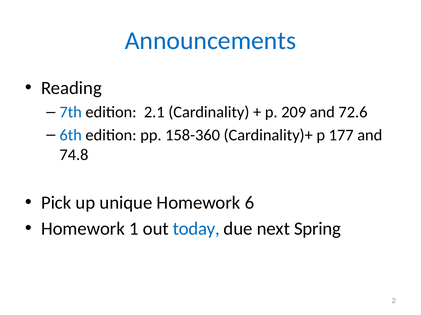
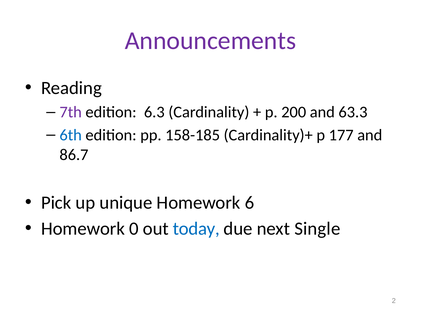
Announcements colour: blue -> purple (210, 41)
7th colour: blue -> purple (71, 112)
2.1: 2.1 -> 6.3 (154, 112)
209: 209 -> 200 (294, 112)
72.6: 72.6 -> 63.3 (353, 112)
158-360: 158-360 -> 158-185 (193, 135)
74.8: 74.8 -> 86.7 (74, 155)
1: 1 -> 0 (134, 229)
Spring: Spring -> Single (317, 229)
